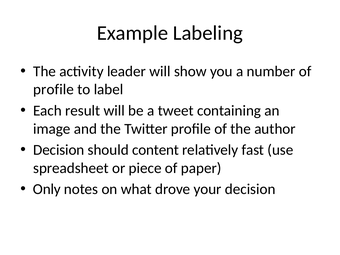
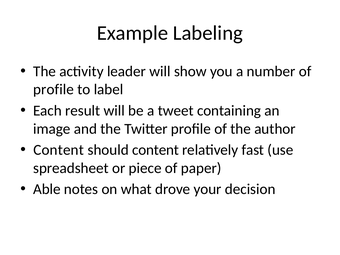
Decision: Decision -> Content (59, 150)
Only: Only -> Able (47, 189)
